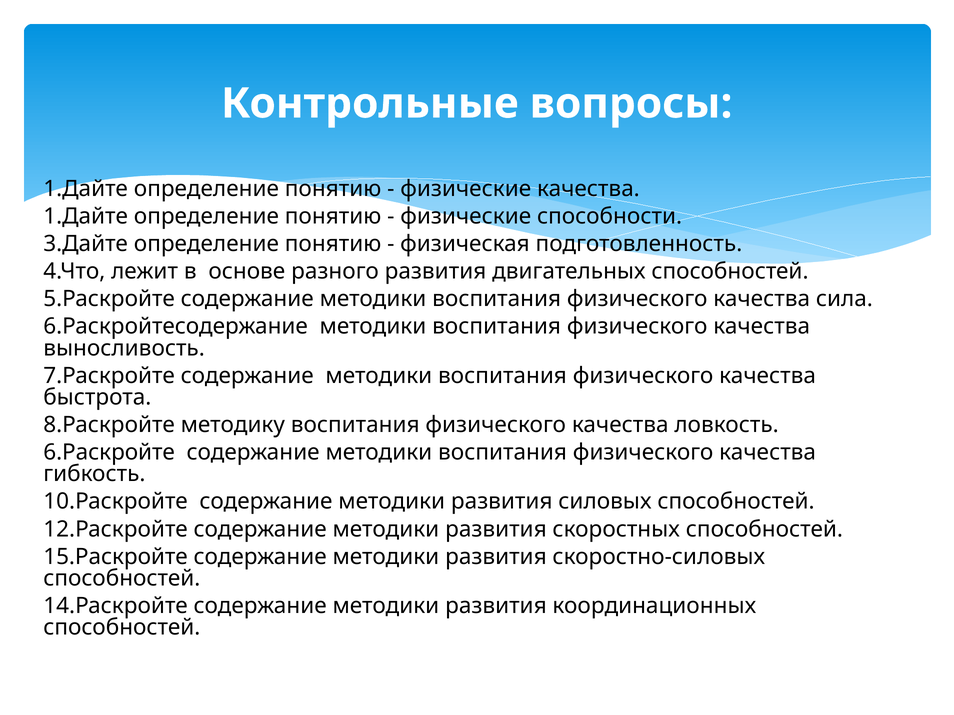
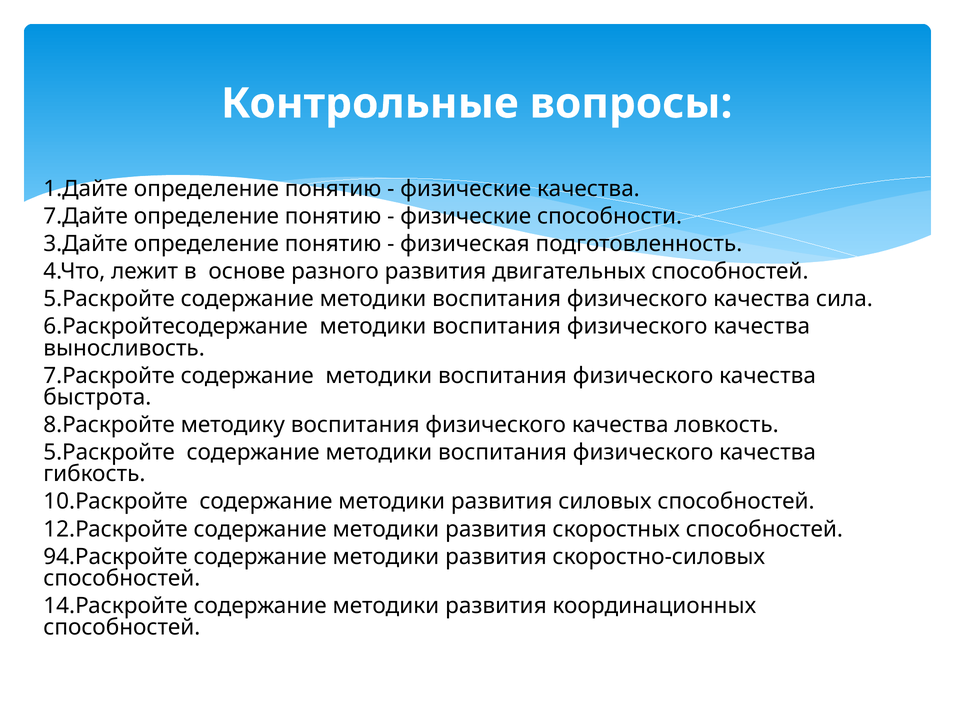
1.Дайте: 1.Дайте -> 7.Дайте (86, 216)
6.Раскройте: 6.Раскройте -> 5.Раскройте (109, 453)
15.Раскройте: 15.Раскройте -> 94.Раскройте (116, 557)
